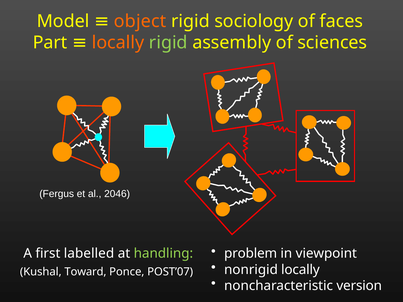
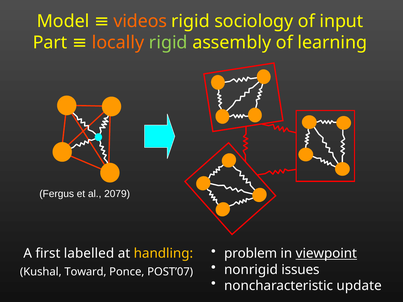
object: object -> videos (140, 21)
faces: faces -> input (341, 21)
sciences: sciences -> learning (332, 43)
2046: 2046 -> 2079 (117, 194)
handling colour: light green -> yellow (163, 254)
viewpoint underline: none -> present (326, 254)
nonrigid locally: locally -> issues (300, 270)
version: version -> update (359, 286)
